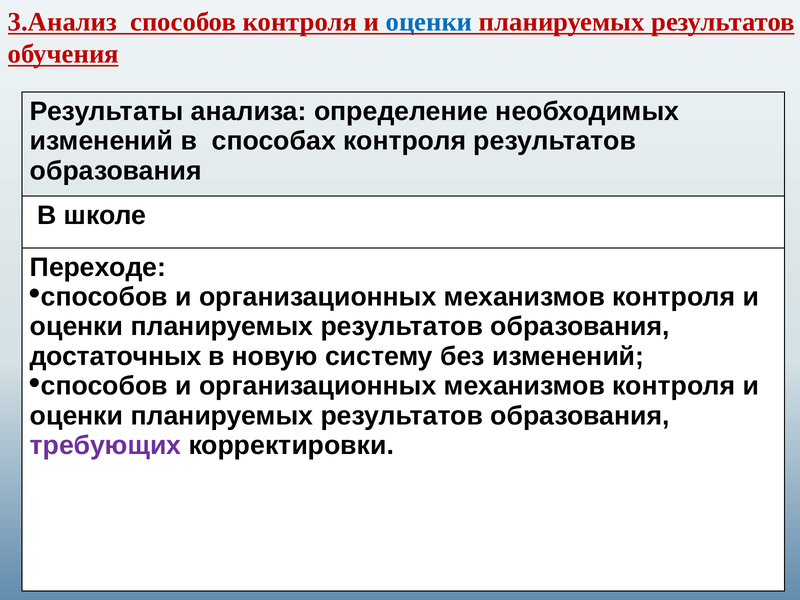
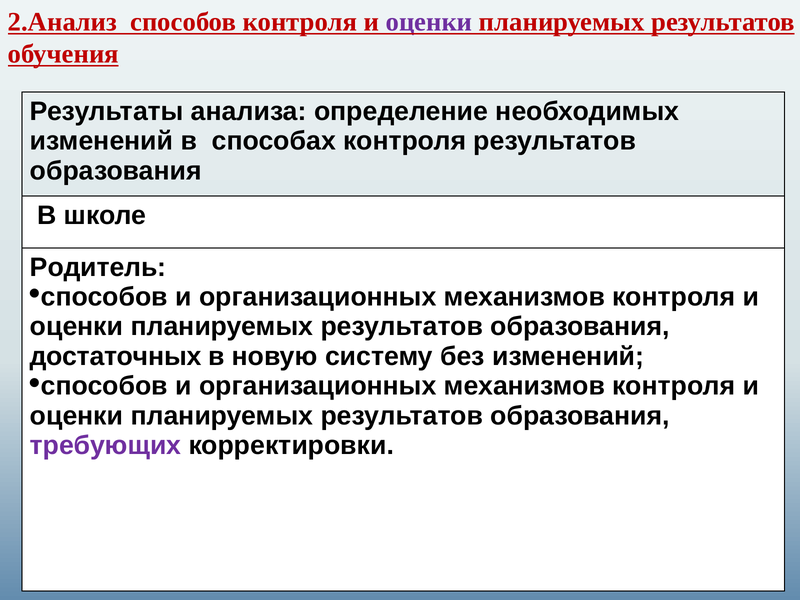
3.Анализ: 3.Анализ -> 2.Анализ (62, 22)
оценки colour: blue -> purple (429, 22)
Переходе: Переходе -> Родитель (98, 267)
